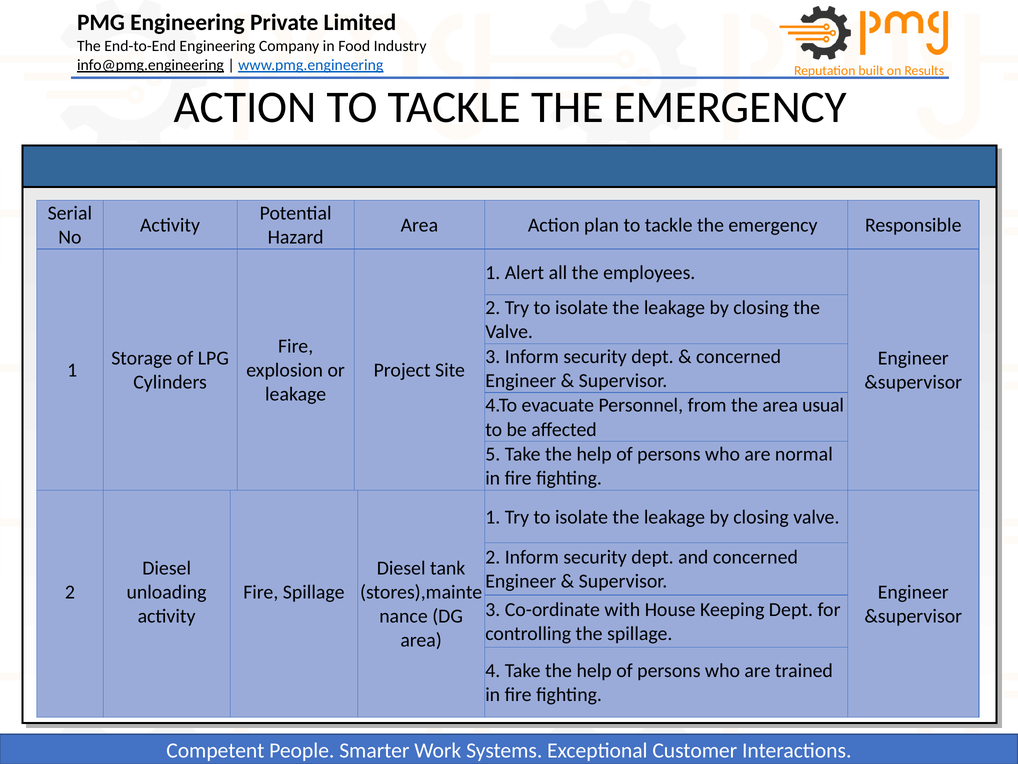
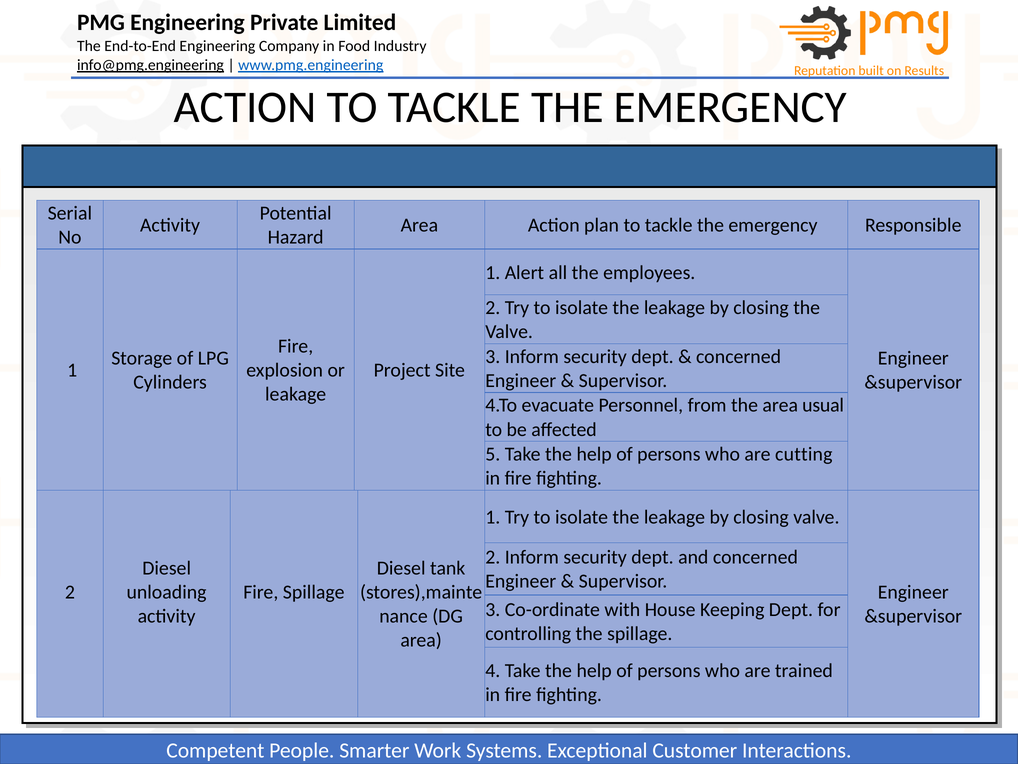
normal: normal -> cutting (804, 454)
